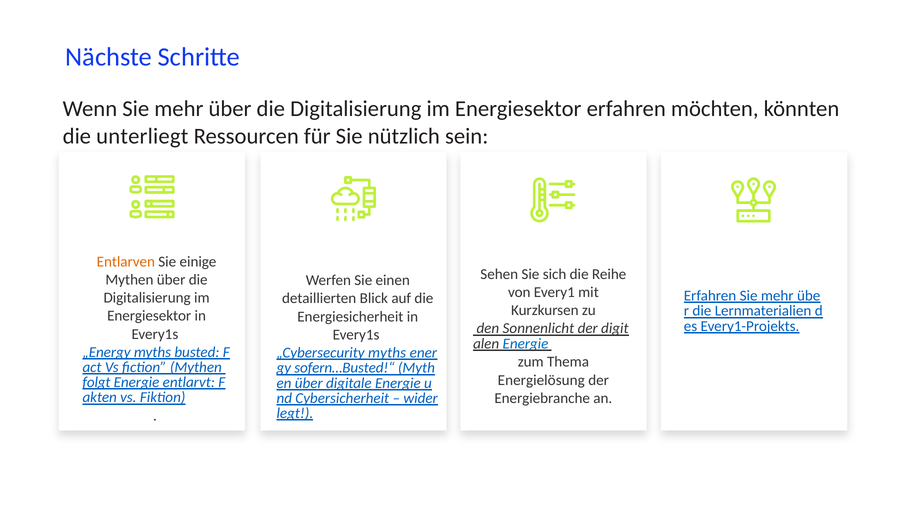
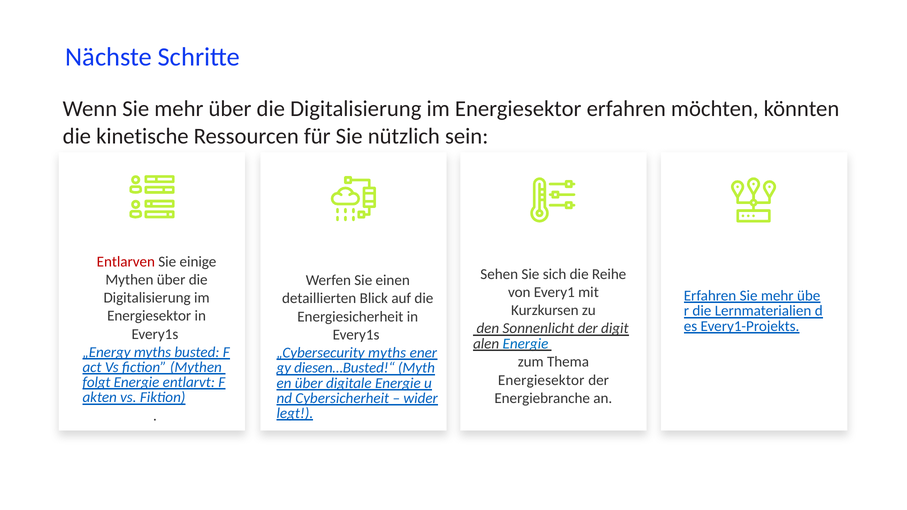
unterliegt: unterliegt -> kinetische (142, 136)
Entlarven colour: orange -> red (126, 262)
sofern…Busted!“: sofern…Busted!“ -> diesen…Busted!“ (344, 368)
Energielösung: Energielösung -> Energiesektor (541, 380)
